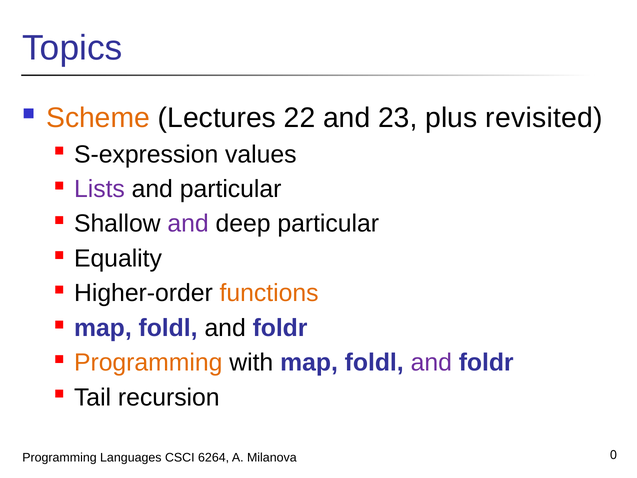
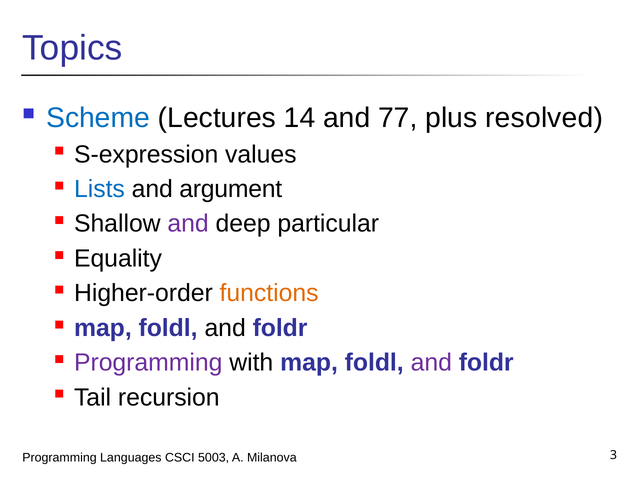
Scheme colour: orange -> blue (98, 118)
22: 22 -> 14 (299, 118)
23: 23 -> 77 (398, 118)
revisited: revisited -> resolved (544, 118)
Lists colour: purple -> blue (99, 189)
and particular: particular -> argument (231, 189)
Programming colour: orange -> purple (148, 363)
6264: 6264 -> 5003 (214, 457)
0: 0 -> 3 (613, 455)
